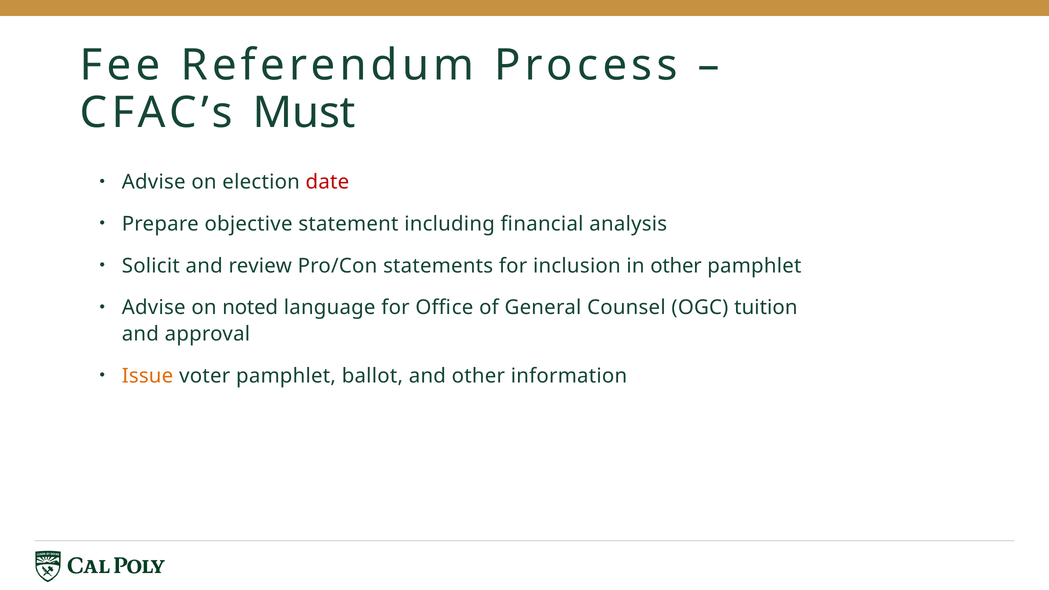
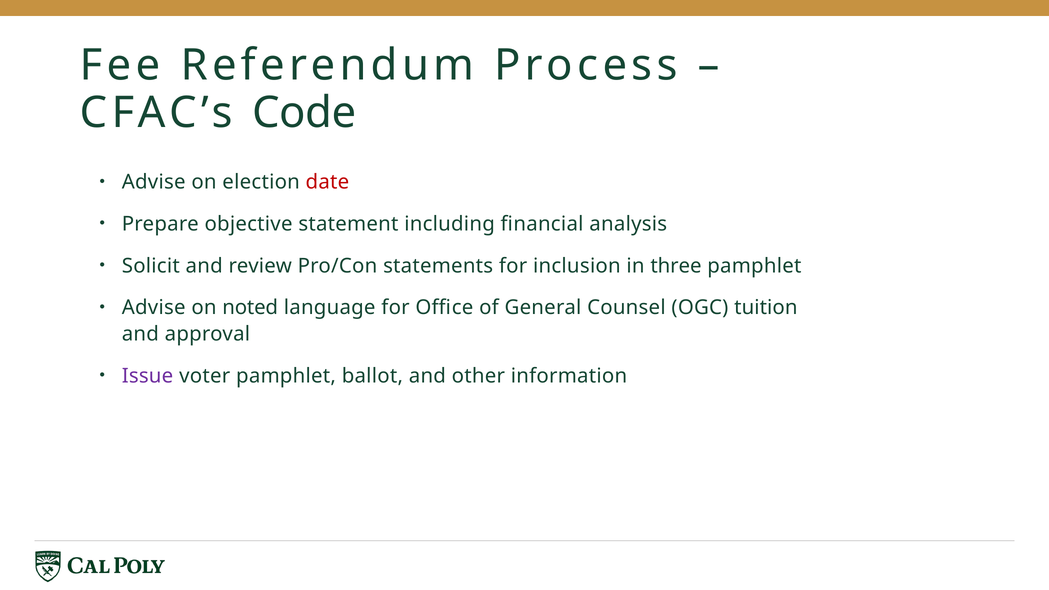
Must: Must -> Code (304, 113)
in other: other -> three (676, 266)
Issue colour: orange -> purple (148, 376)
